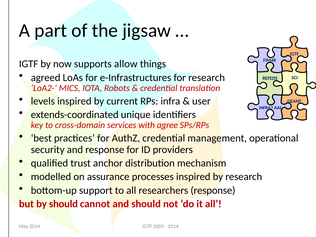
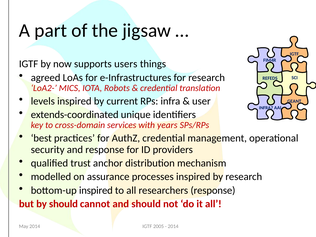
allow: allow -> users (126, 64)
agree: agree -> years (167, 125)
bottom-up support: support -> inspired (96, 190)
